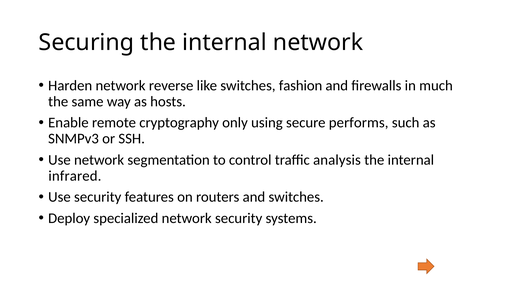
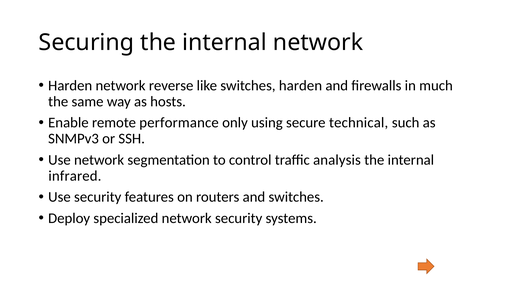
switches fashion: fashion -> harden (300, 86)
cryptography: cryptography -> performance (179, 123)
performs: performs -> technical (359, 123)
